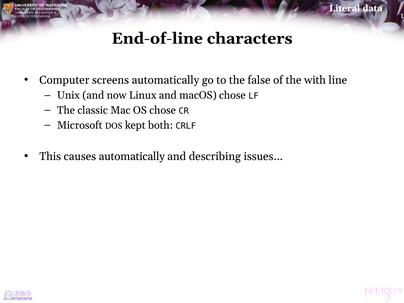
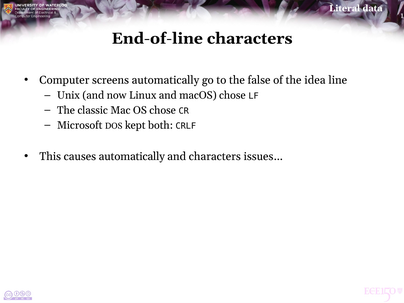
with: with -> idea (315, 80)
and describing: describing -> characters (215, 156)
